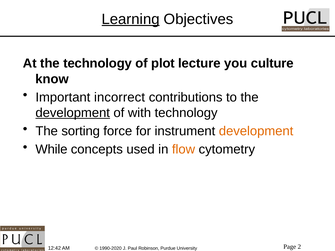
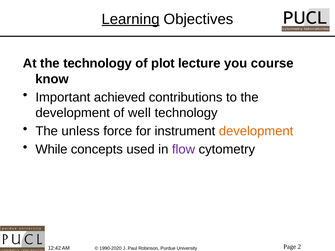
culture: culture -> course (272, 63)
incorrect: incorrect -> achieved (120, 97)
development underline: present -> none (73, 113)
with: with -> well (139, 113)
sorting: sorting -> unless (81, 131)
flow colour: orange -> purple (184, 149)
